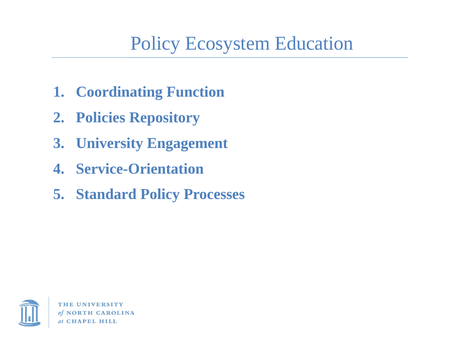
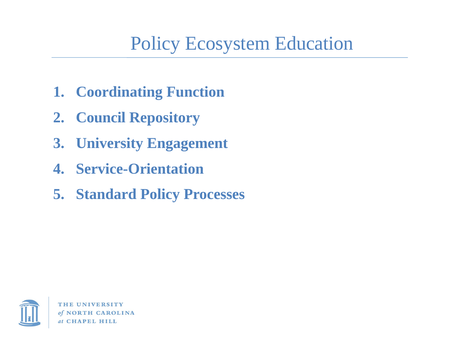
Policies: Policies -> Council (101, 118)
